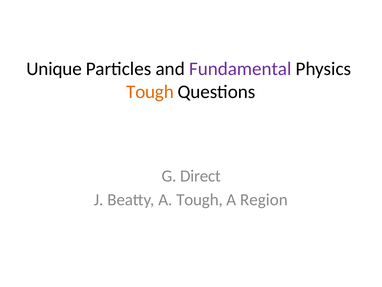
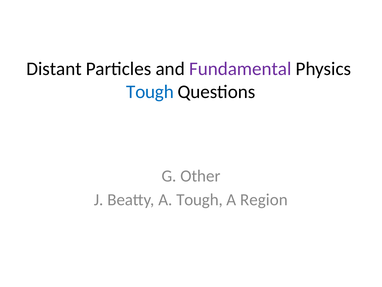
Unique: Unique -> Distant (54, 69)
Tough colour: orange -> blue (150, 92)
Direct: Direct -> Other (200, 176)
